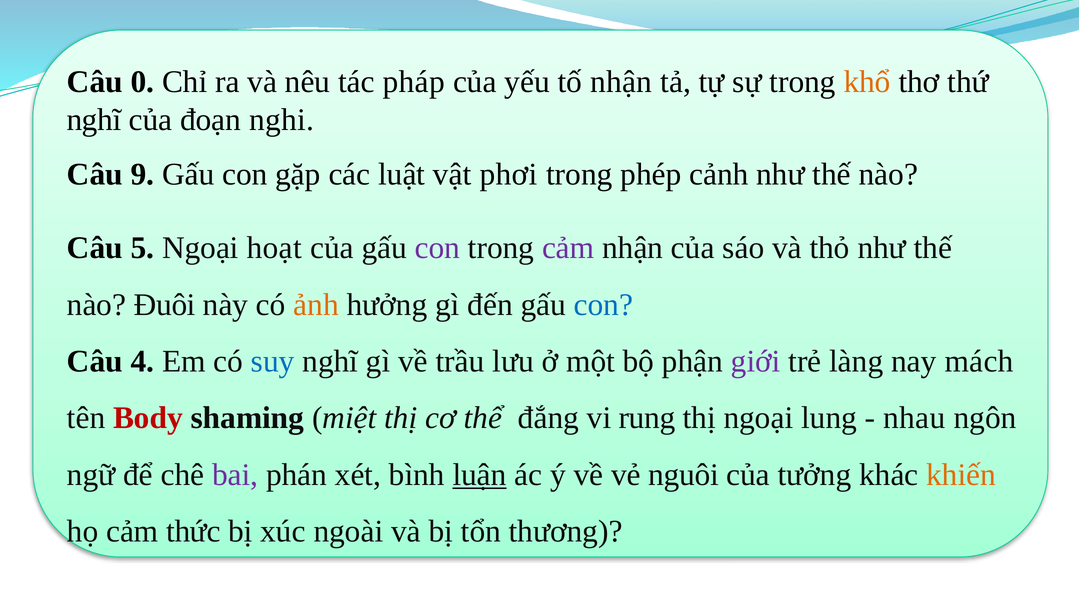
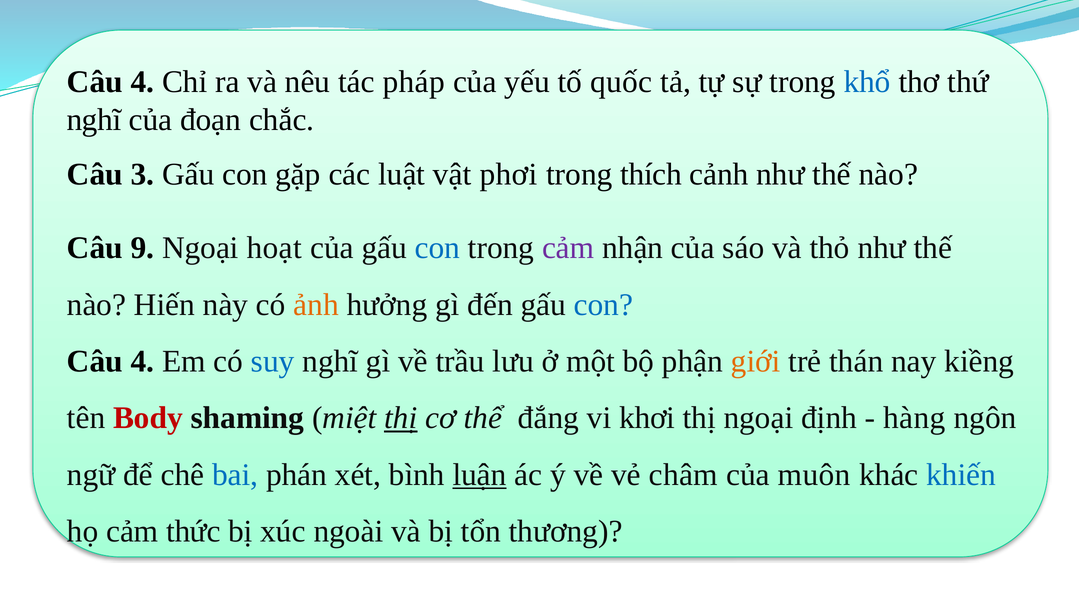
0: 0 -> 4 (142, 82)
tố nhận: nhận -> quốc (621, 82)
khổ colour: orange -> blue (867, 82)
nghi: nghi -> chắc (282, 120)
9: 9 -> 3 (142, 174)
phép: phép -> thích (651, 174)
5: 5 -> 9 (142, 248)
con colour: purple -> blue (437, 248)
Đuôi: Đuôi -> Hiến (165, 305)
giới colour: purple -> orange (756, 361)
làng: làng -> thán (856, 361)
mách: mách -> kiềng (979, 361)
thị underline: none -> present (401, 418)
rung: rung -> khơi (647, 418)
lung: lung -> định (829, 418)
nhau: nhau -> hàng (914, 418)
bai colour: purple -> blue (235, 475)
nguôi: nguôi -> châm (683, 475)
tưởng: tưởng -> muôn (814, 475)
khiến colour: orange -> blue (961, 475)
